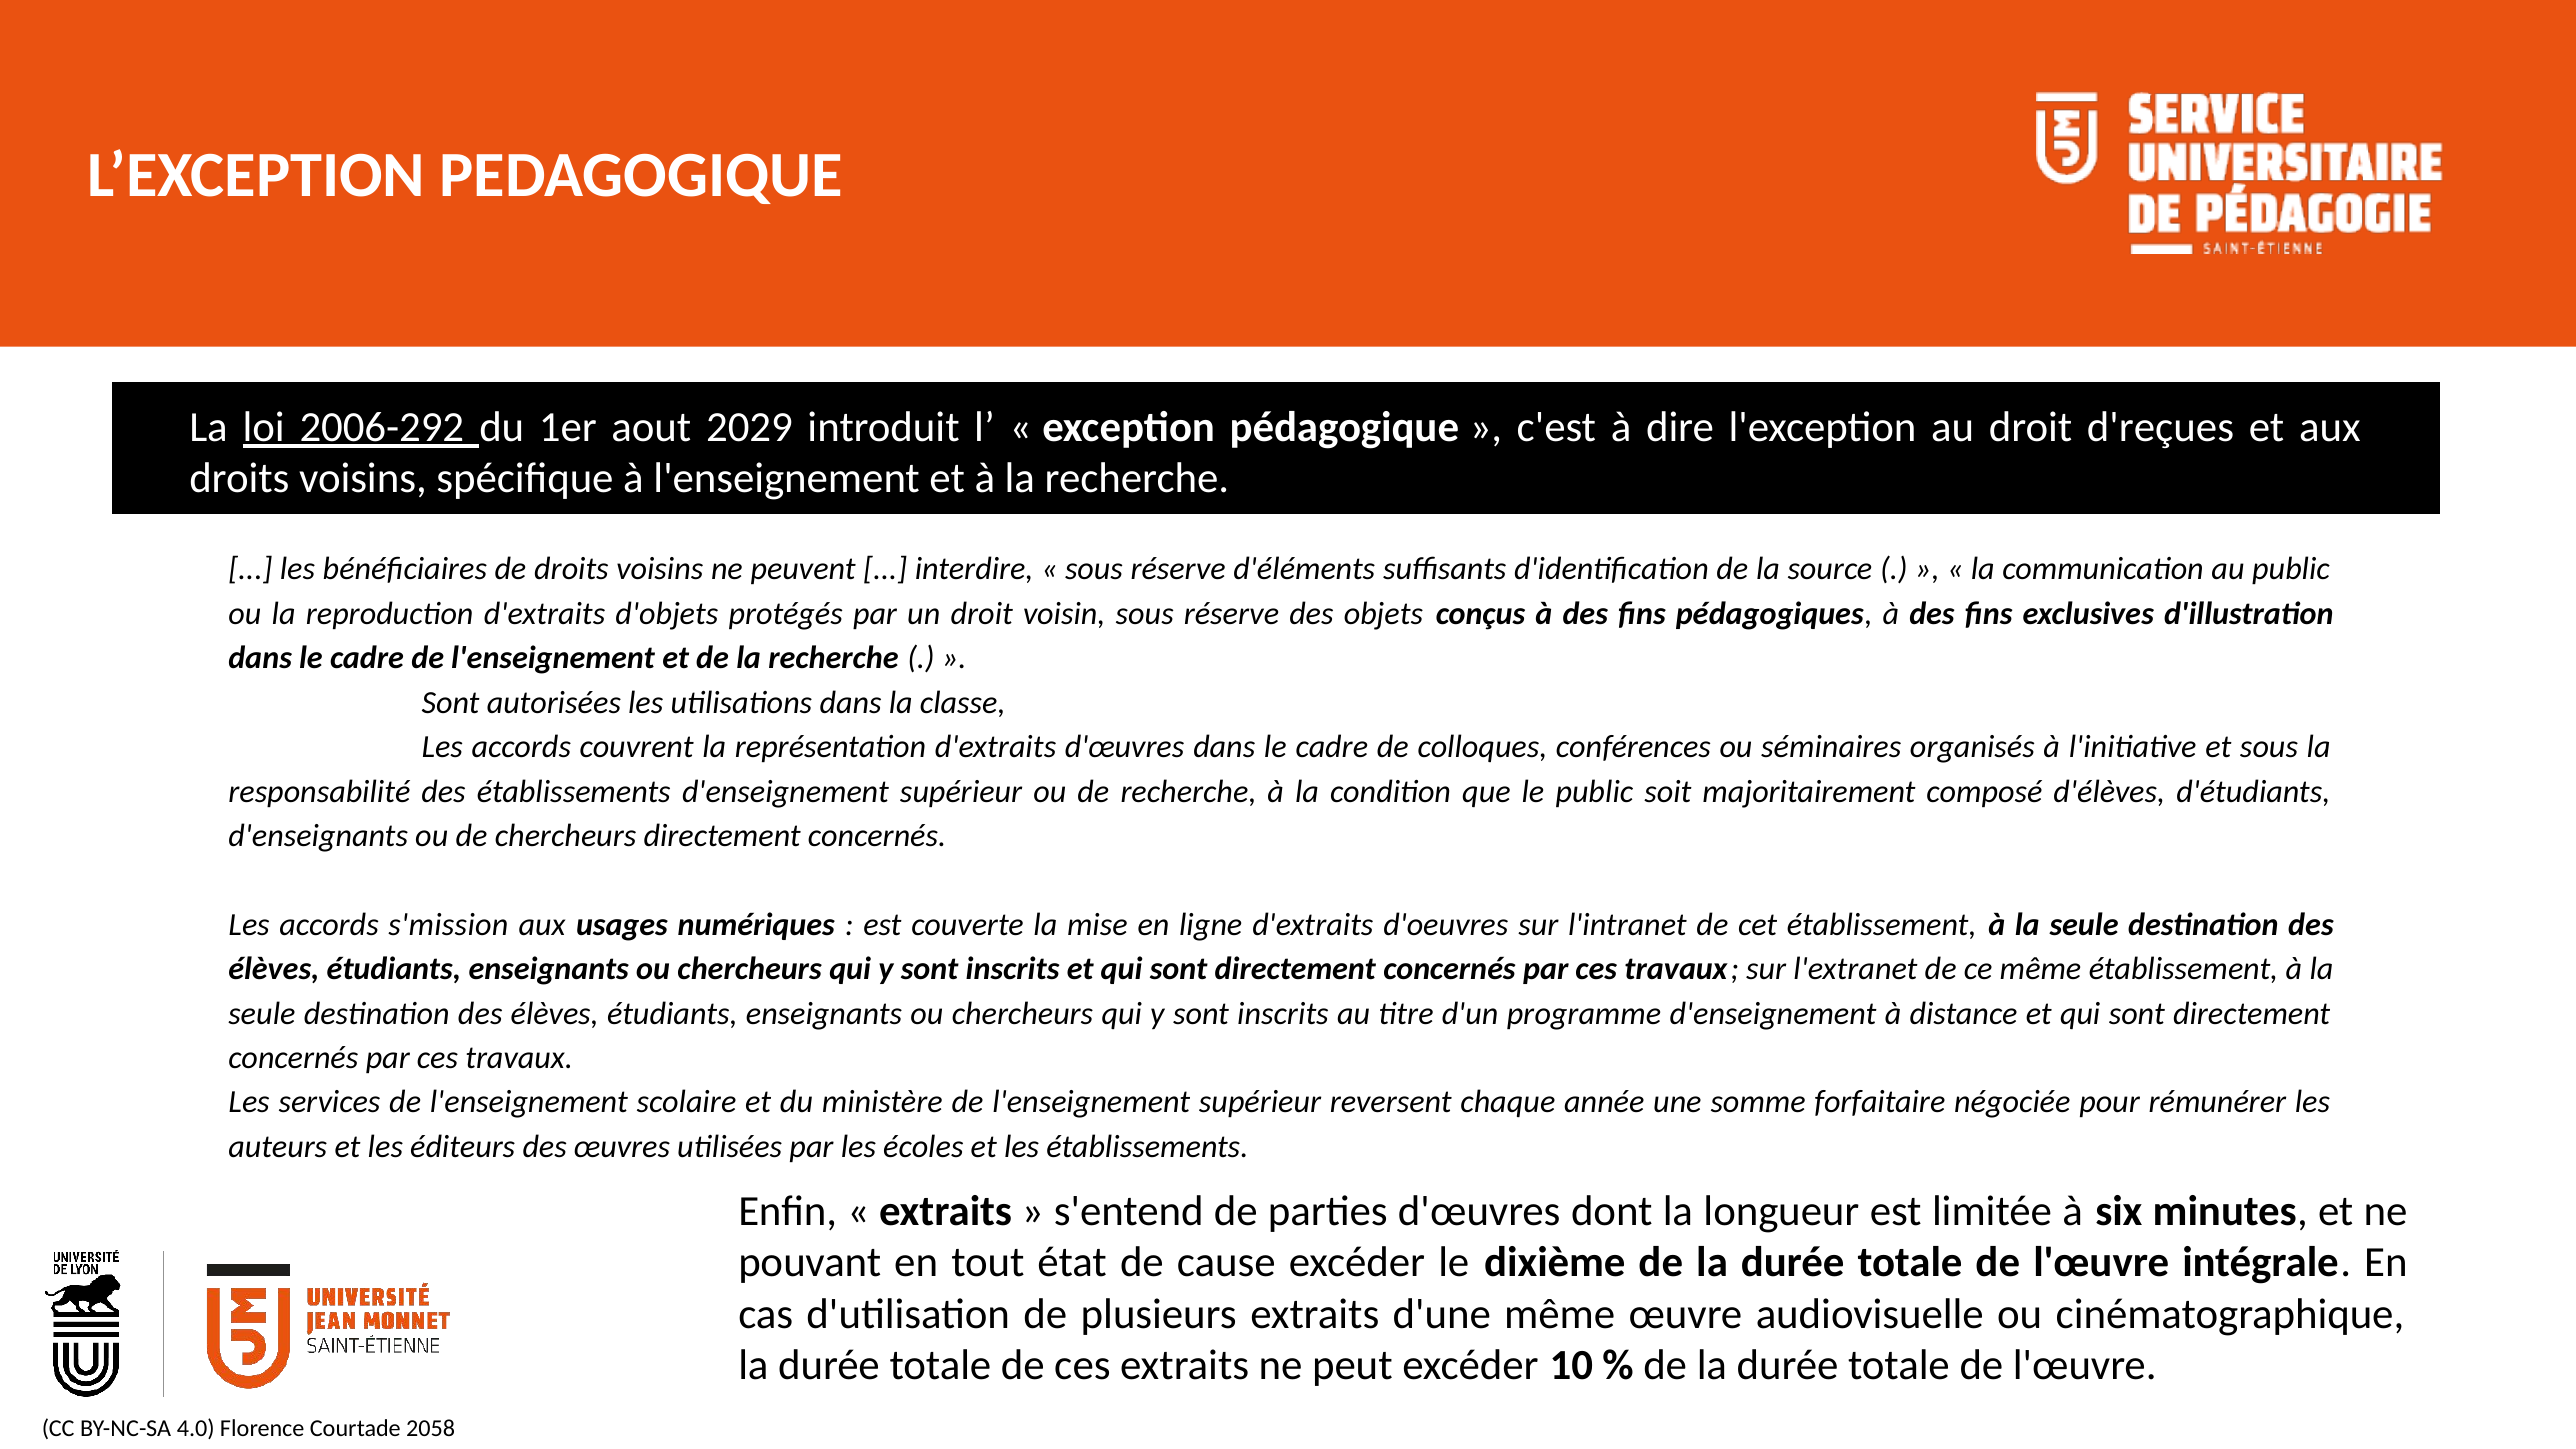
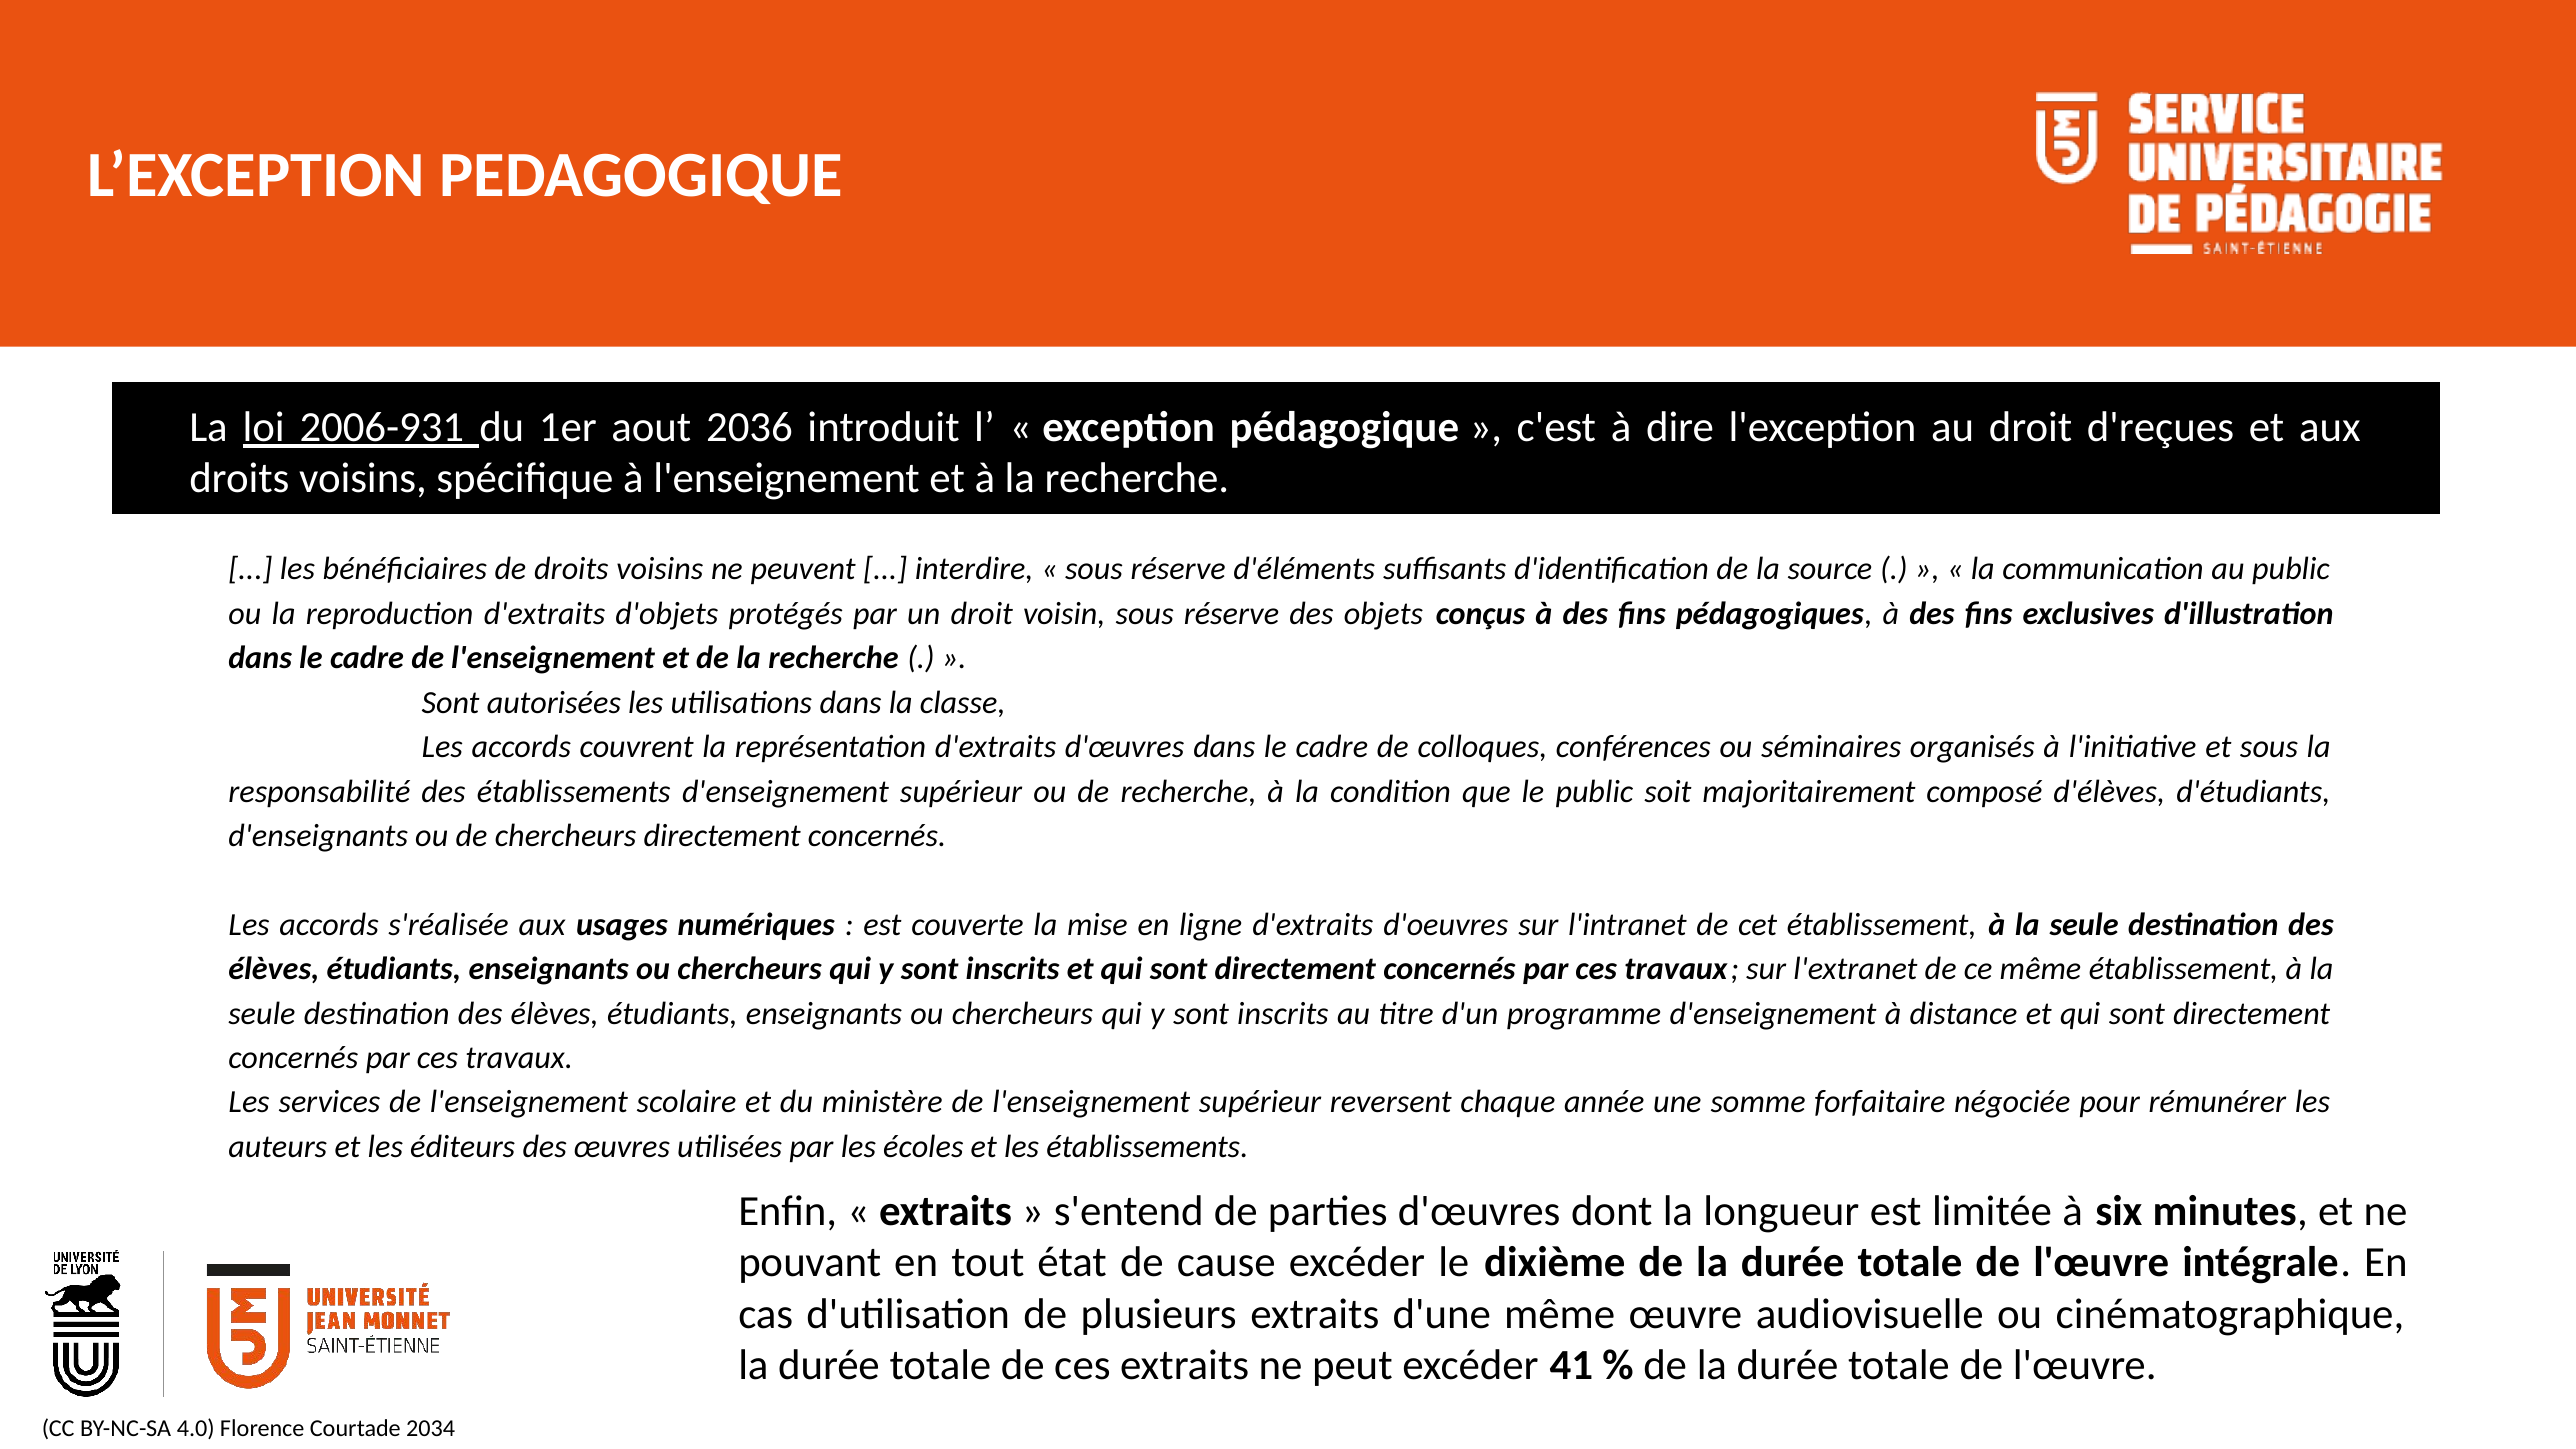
2006-292: 2006-292 -> 2006-931 (382, 427)
2029: 2029 -> 2036 (750, 427)
s'mission: s'mission -> s'réalisée (449, 925)
10: 10 -> 41 (1571, 1366)
2058: 2058 -> 2034 (431, 1428)
